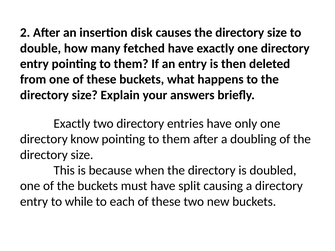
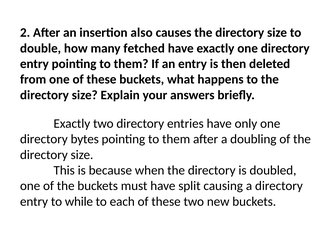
disk: disk -> also (142, 33)
know: know -> bytes (85, 139)
